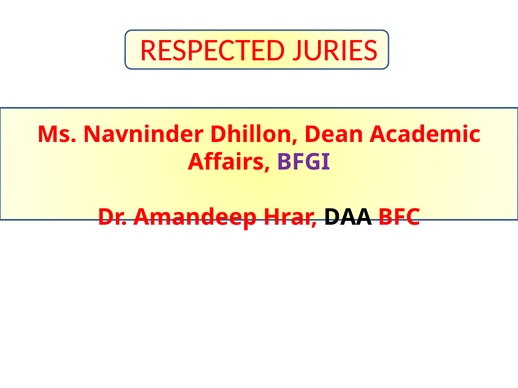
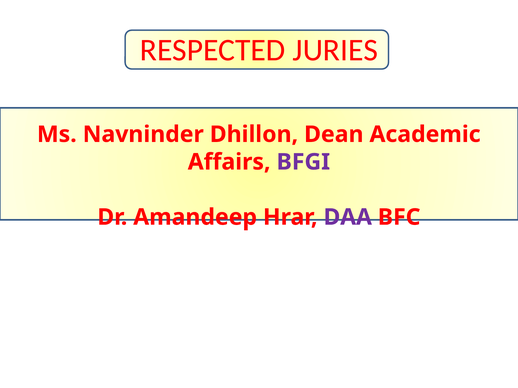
DAA colour: black -> purple (348, 217)
